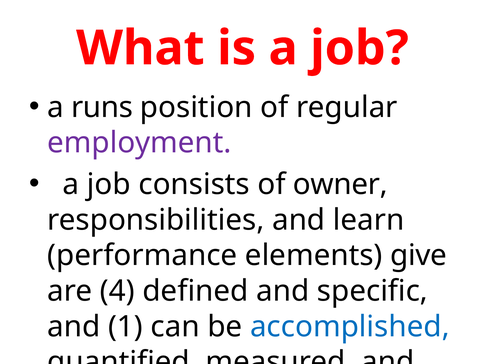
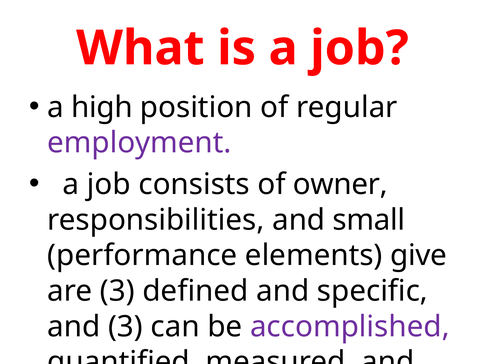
runs: runs -> high (102, 107)
learn: learn -> small (369, 220)
are 4: 4 -> 3 (117, 291)
and 1: 1 -> 3 (125, 326)
accomplished colour: blue -> purple (350, 326)
